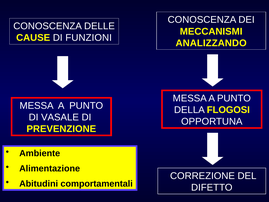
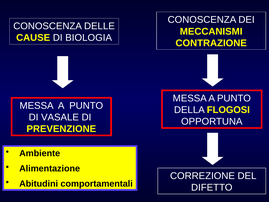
FUNZIONI: FUNZIONI -> BIOLOGIA (89, 38)
ANALIZZANDO: ANALIZZANDO -> CONTRAZIONE (211, 43)
